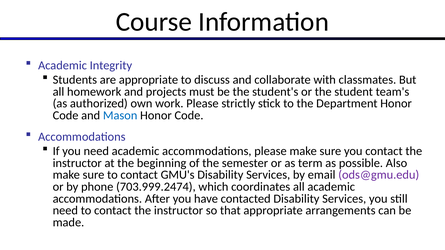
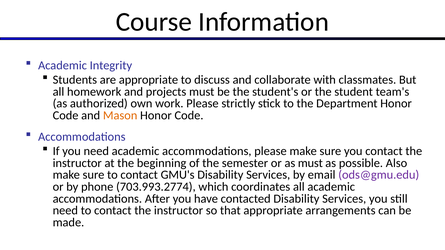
Mason colour: blue -> orange (120, 115)
as term: term -> must (310, 163)
703.999.2474: 703.999.2474 -> 703.993.2774 (156, 187)
